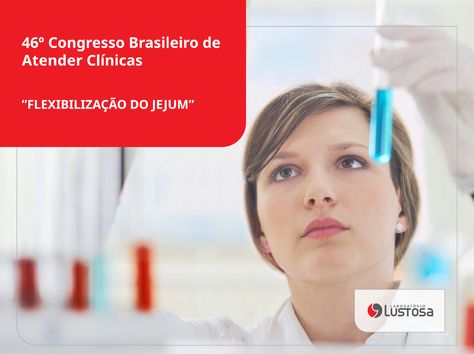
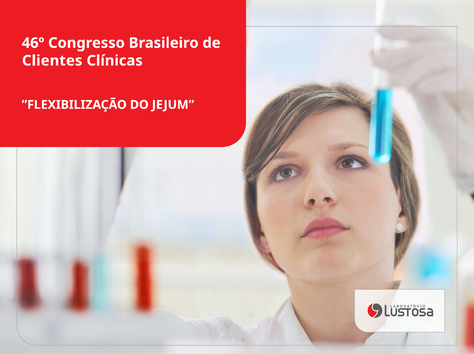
Atender: Atender -> Clientes (52, 61)
